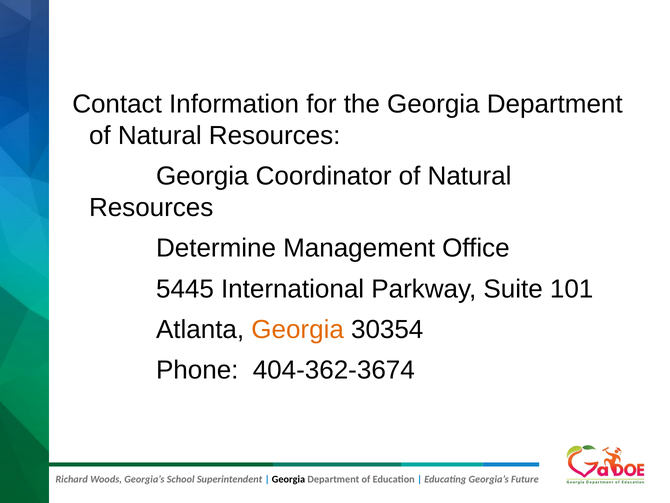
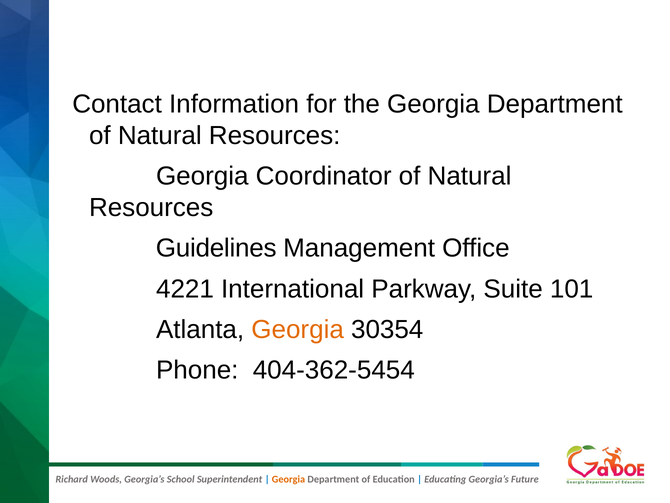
Determine: Determine -> Guidelines (216, 248)
5445: 5445 -> 4221 (185, 289)
404-362-3674: 404-362-3674 -> 404-362-5454 (334, 370)
Georgia colour: black -> orange (288, 479)
